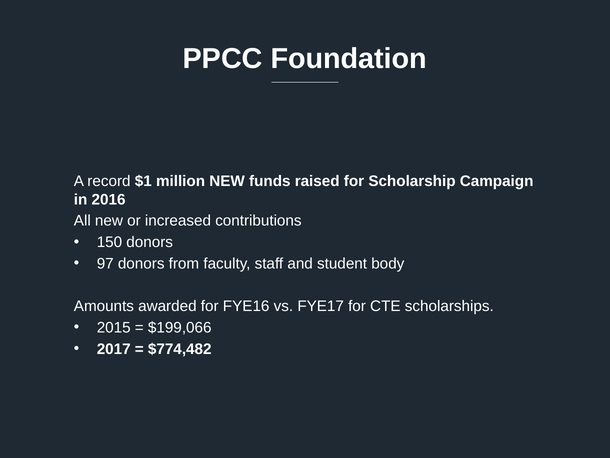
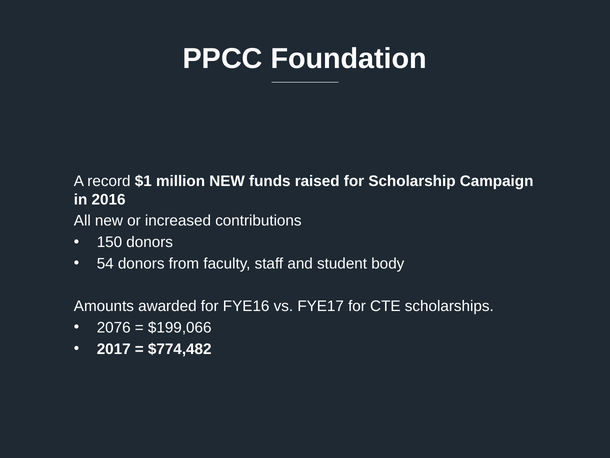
97: 97 -> 54 (105, 263)
2015: 2015 -> 2076 (114, 327)
